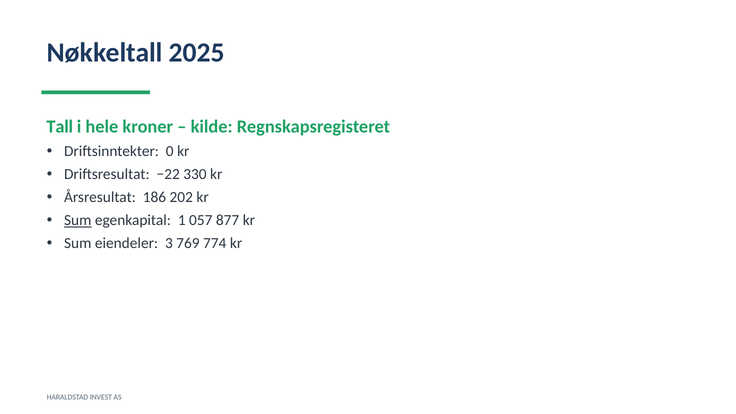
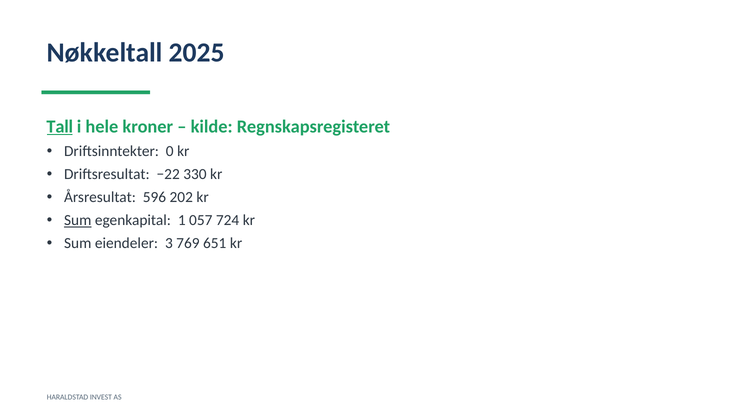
Tall underline: none -> present (60, 127)
186: 186 -> 596 (154, 197)
877: 877 -> 724 (228, 220)
774: 774 -> 651 (215, 243)
